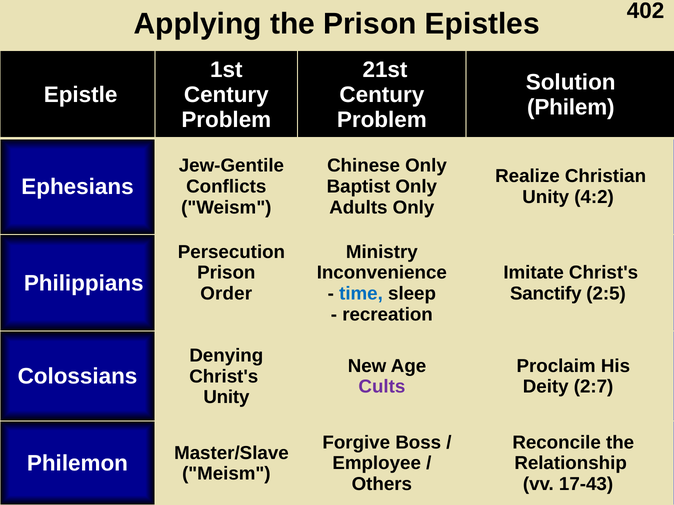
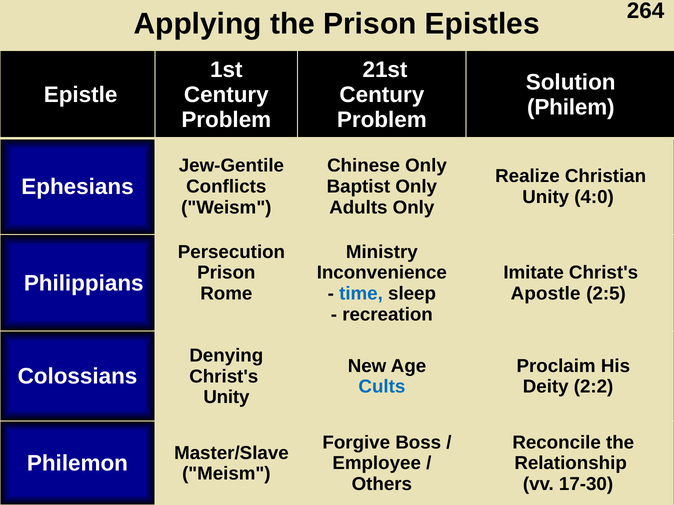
402: 402 -> 264 (646, 11)
4:2: 4:2 -> 4:0 (594, 197)
Order: Order -> Rome (226, 294)
Sanctify: Sanctify -> Apostle (546, 294)
Cults colour: purple -> blue (382, 387)
2:7: 2:7 -> 2:2 (594, 387)
17-43: 17-43 -> 17-30 (586, 485)
